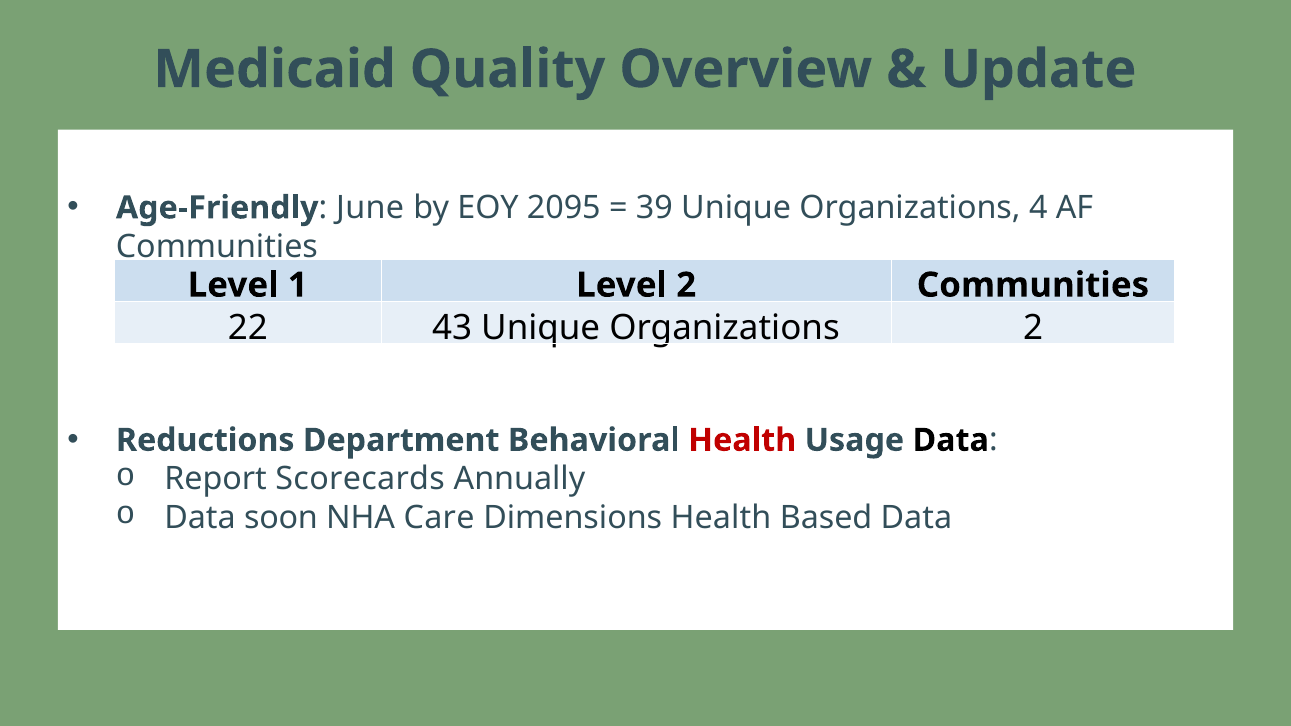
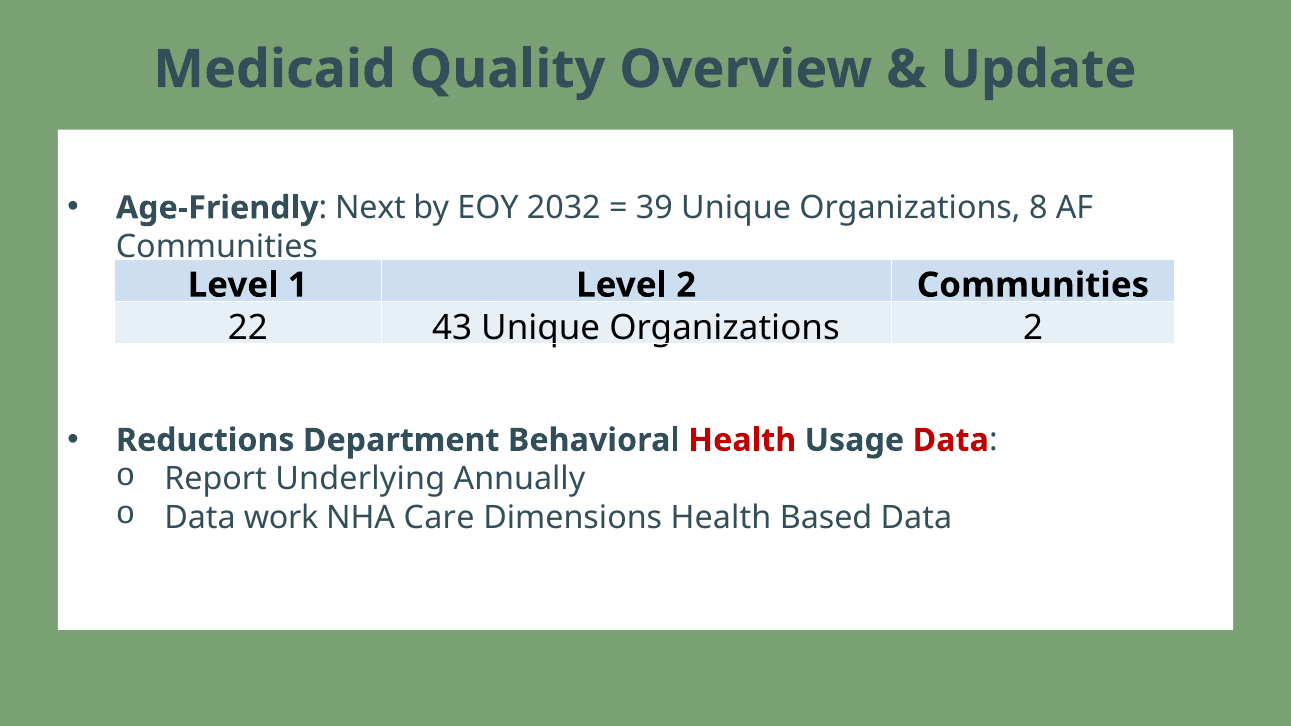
June: June -> Next (370, 208)
2095: 2095 -> 2032 (564, 208)
4: 4 -> 8 (1038, 208)
Data colour: black -> red (951, 440)
Scorecards: Scorecards -> Underlying (360, 479)
soon: soon -> work (281, 518)
